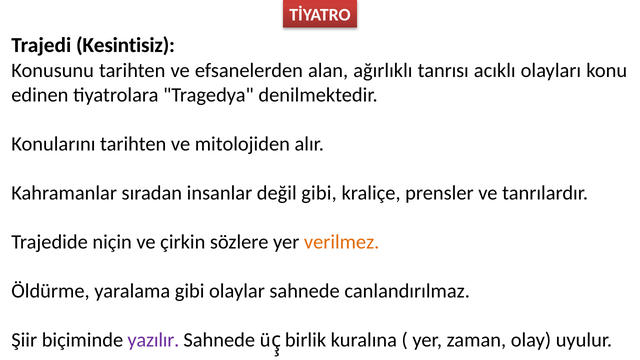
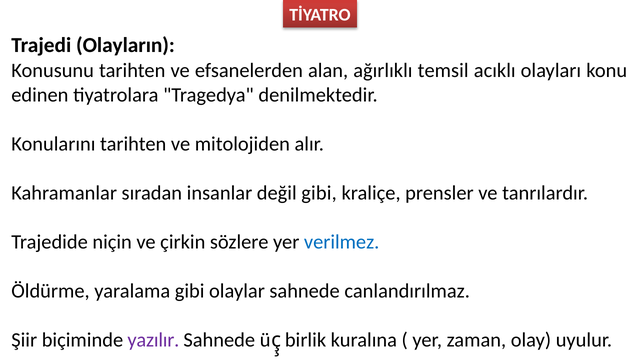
Kesintisiz: Kesintisiz -> Olayların (125, 45)
tanrısı: tanrısı -> temsil (443, 70)
verilmez colour: orange -> blue (342, 242)
